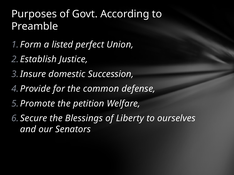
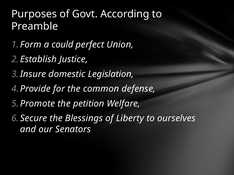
listed: listed -> could (62, 45)
Succession: Succession -> Legislation (111, 74)
